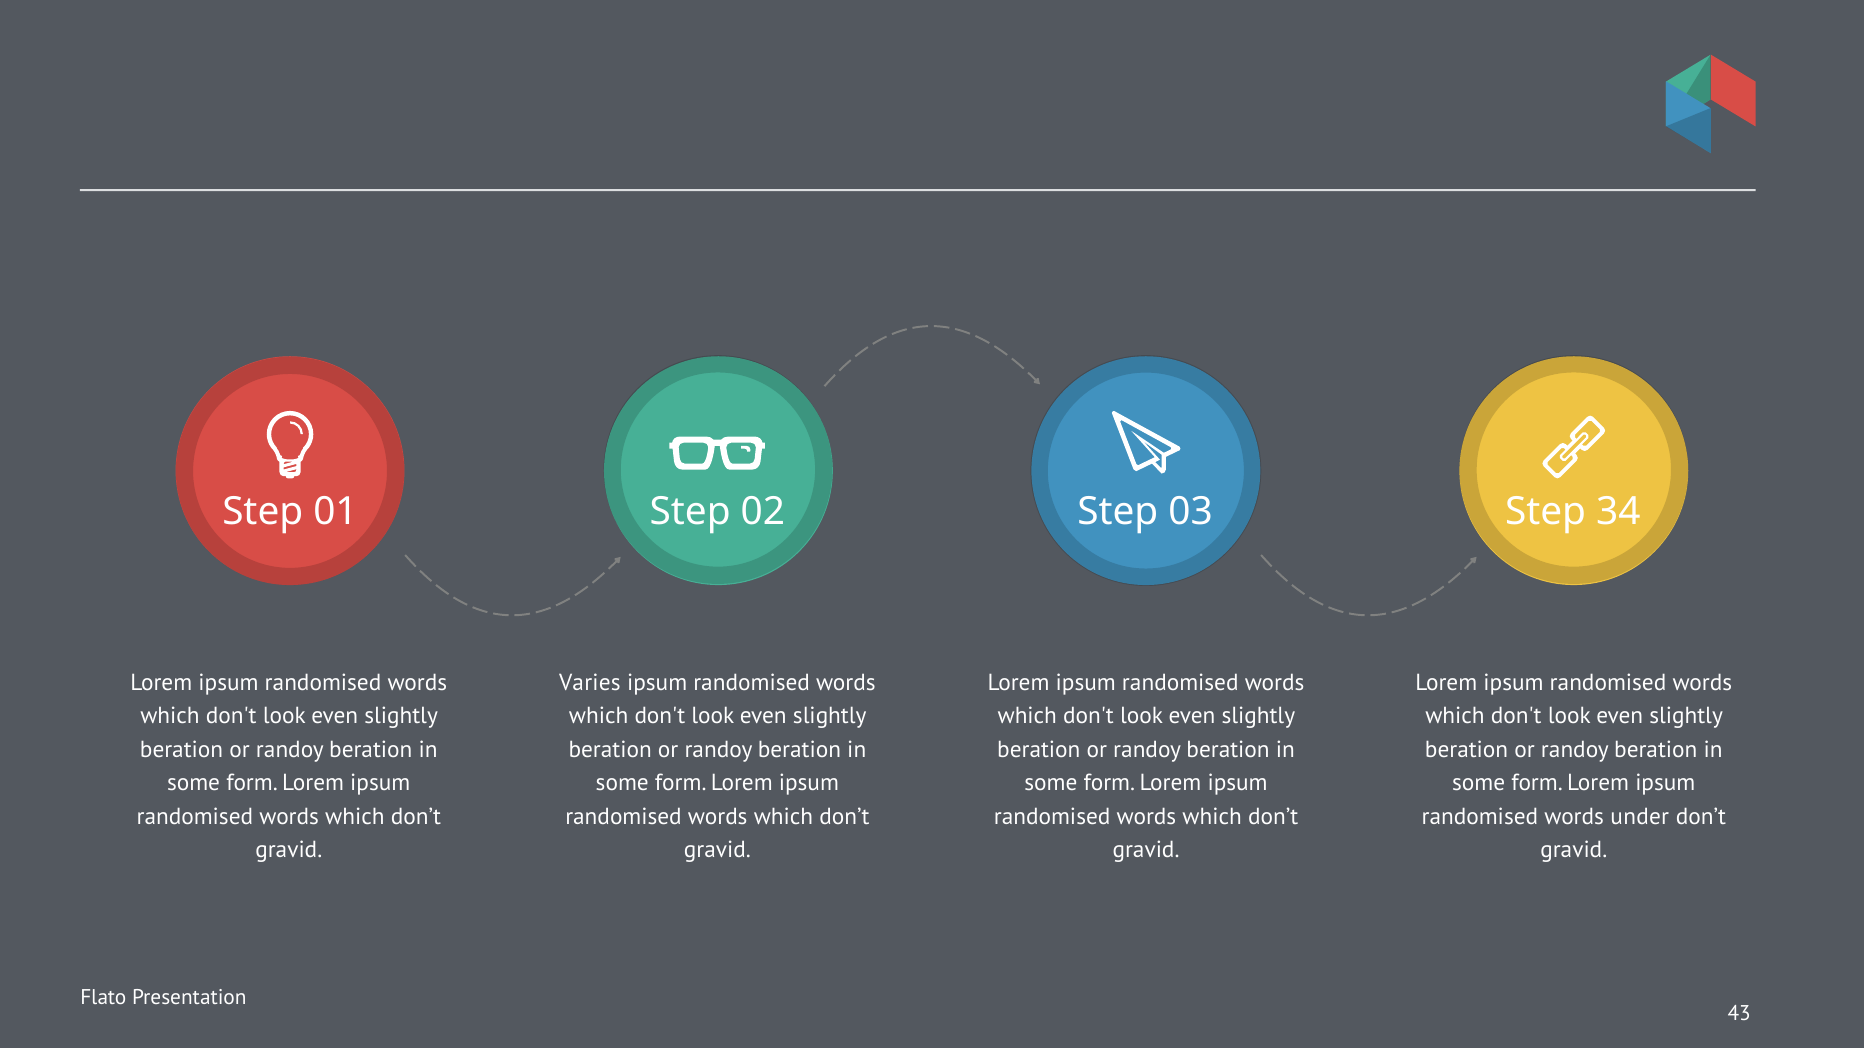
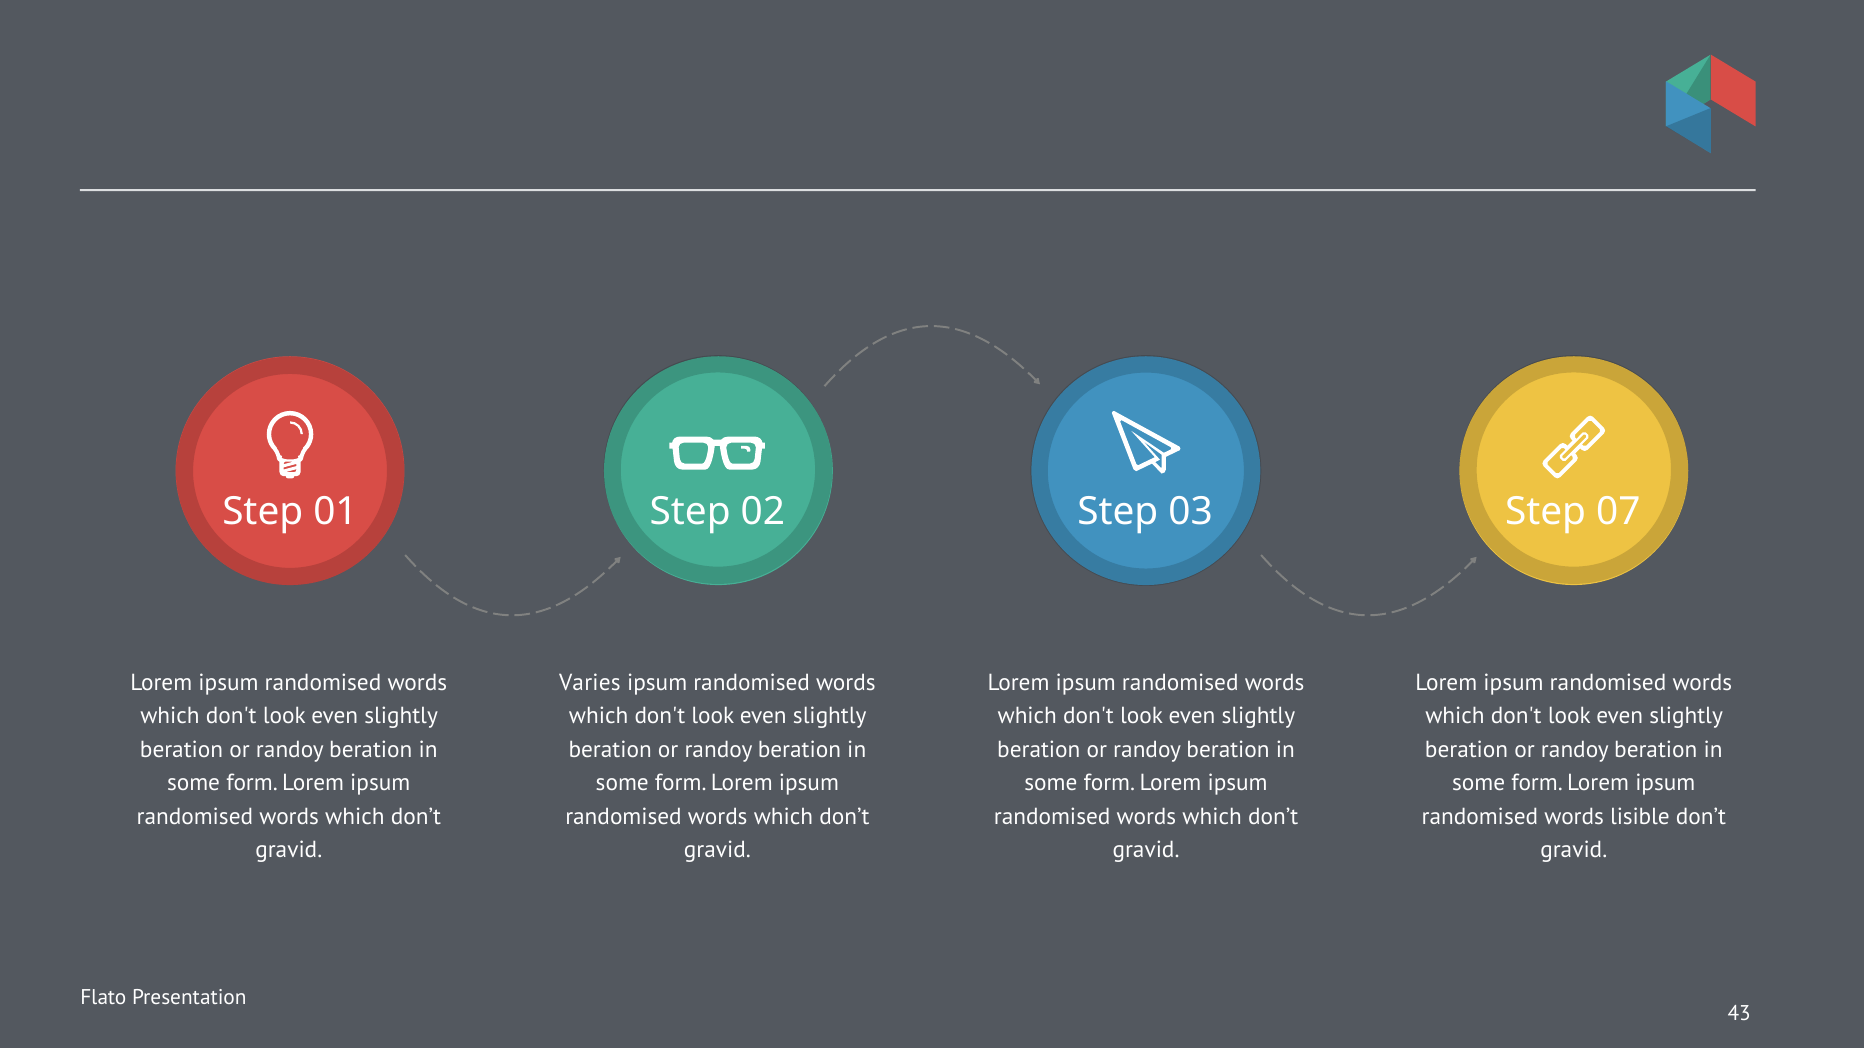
34: 34 -> 07 (1618, 512)
under: under -> lisible (1640, 817)
